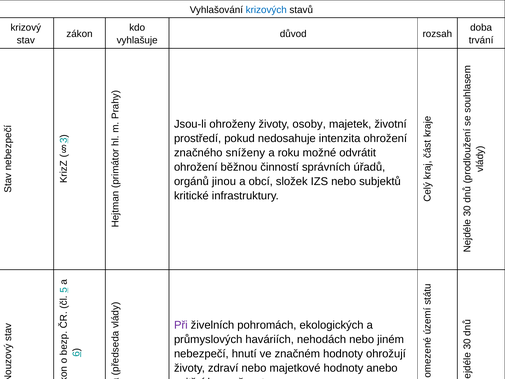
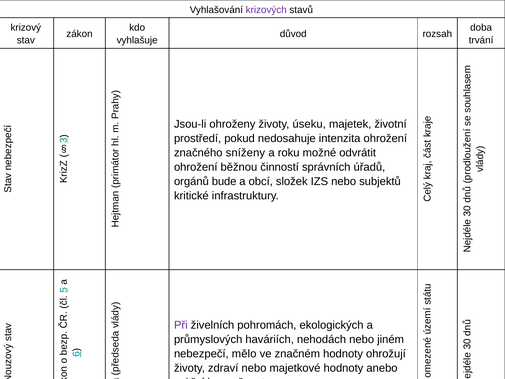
krizových colour: blue -> purple (266, 10)
osoby: osoby -> úseku (309, 124)
jinou: jinou -> bude (224, 181)
hnutí: hnutí -> mělo (244, 354)
